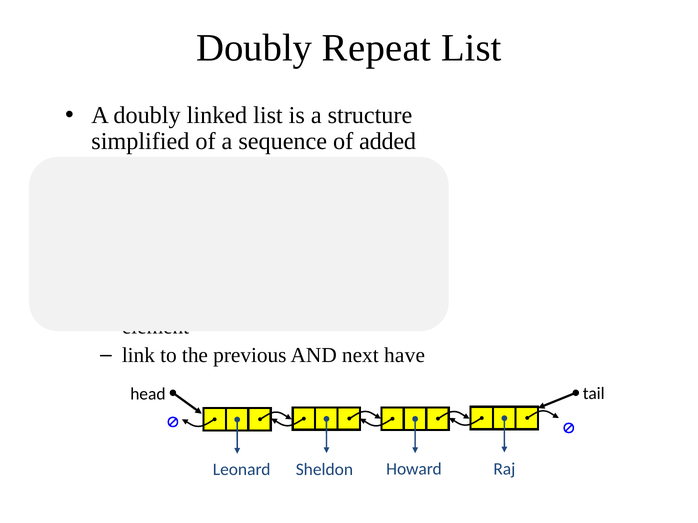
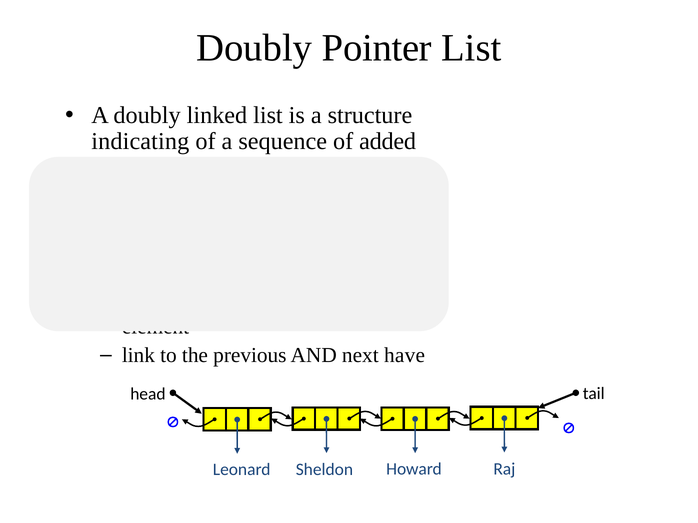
Doubly Repeat: Repeat -> Pointer (377, 48)
simplified: simplified -> indicating (140, 141)
